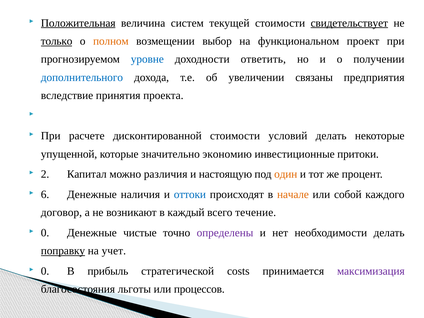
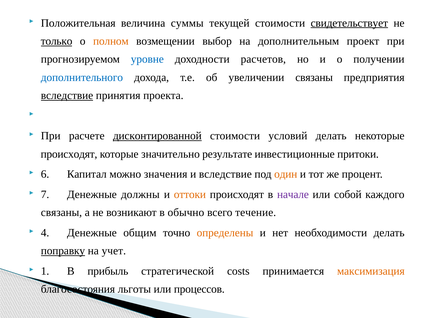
Положительная underline: present -> none (78, 23)
систем: систем -> суммы (187, 23)
функциональном: функциональном -> дополнительным (299, 41)
ответить: ответить -> расчетов (263, 59)
вследствие underline: none -> present (67, 95)
дисконтированной underline: none -> present (157, 136)
упущенной: упущенной -> происходят (69, 154)
экономию: экономию -> результате (227, 154)
2: 2 -> 6 (45, 174)
различия: различия -> значения (166, 174)
и настоящую: настоящую -> вследствие (225, 174)
6: 6 -> 7 (45, 194)
наличия: наличия -> должны (140, 194)
оттоки colour: blue -> orange (190, 194)
начале colour: orange -> purple (293, 194)
договор: договор -> связаны (61, 213)
каждый: каждый -> обычно (186, 213)
0: 0 -> 4 (45, 233)
чистые: чистые -> общим (140, 233)
определены colour: purple -> orange (225, 233)
0: 0 -> 1 (45, 271)
максимизация colour: purple -> orange (371, 271)
